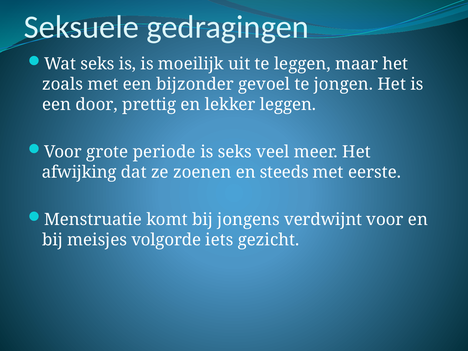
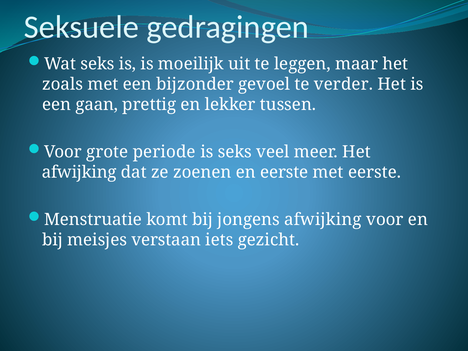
jongen: jongen -> verder (343, 84)
door: door -> gaan (97, 104)
lekker leggen: leggen -> tussen (288, 104)
en steeds: steeds -> eerste (284, 172)
jongens verdwijnt: verdwijnt -> afwijking (323, 220)
volgorde: volgorde -> verstaan (166, 240)
